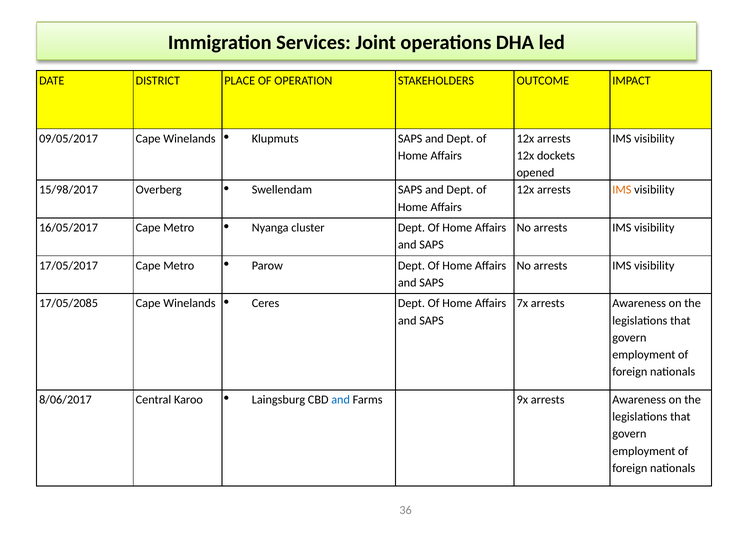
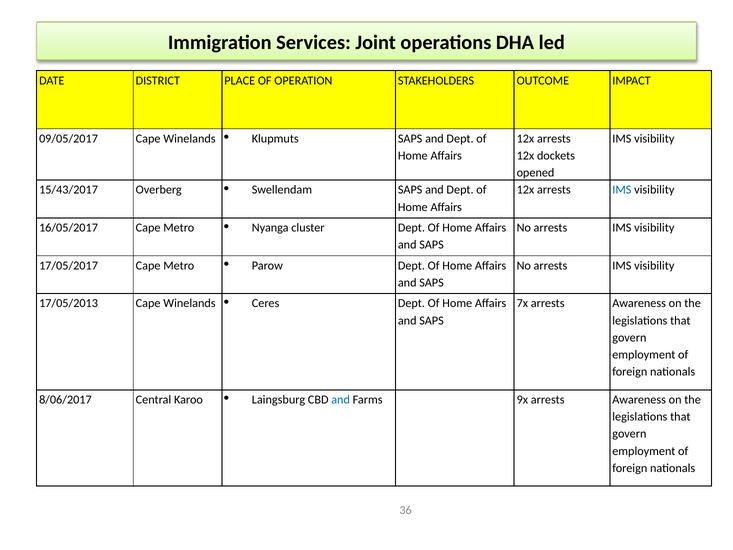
15/98/2017: 15/98/2017 -> 15/43/2017 (69, 190)
IMS colour: orange -> blue (622, 190)
17/05/2085: 17/05/2085 -> 17/05/2013 (69, 303)
